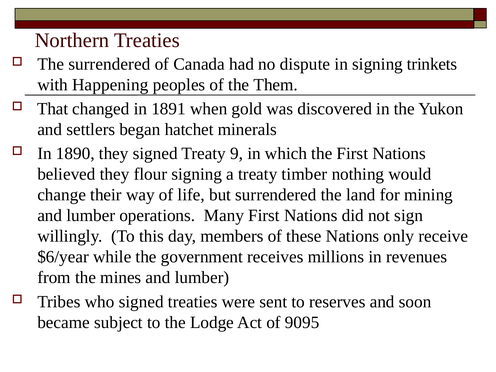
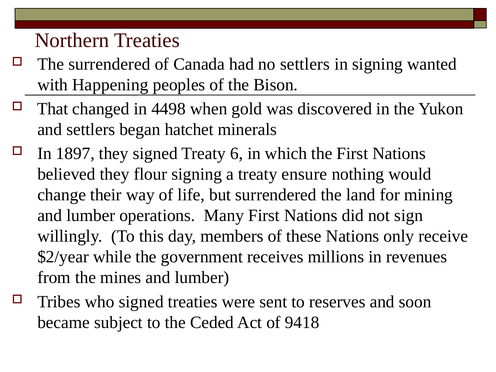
no dispute: dispute -> settlers (305, 64)
trinkets: trinkets -> wanted (432, 64)
Them: Them -> Bison (276, 85)
1891: 1891 -> 4498 (169, 109)
1890: 1890 -> 1897 (75, 154)
9: 9 -> 6 (237, 154)
timber: timber -> ensure (304, 174)
$6/year: $6/year -> $2/year (63, 257)
Lodge: Lodge -> Ceded (212, 322)
9095: 9095 -> 9418 (302, 322)
